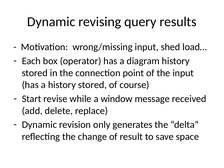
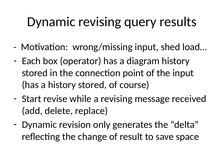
a window: window -> revising (117, 99)
